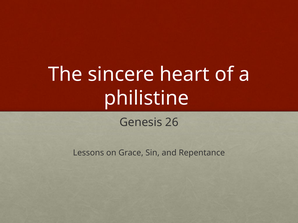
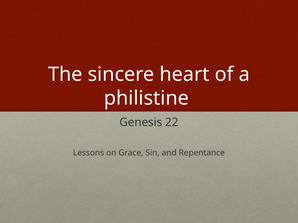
26: 26 -> 22 (172, 123)
